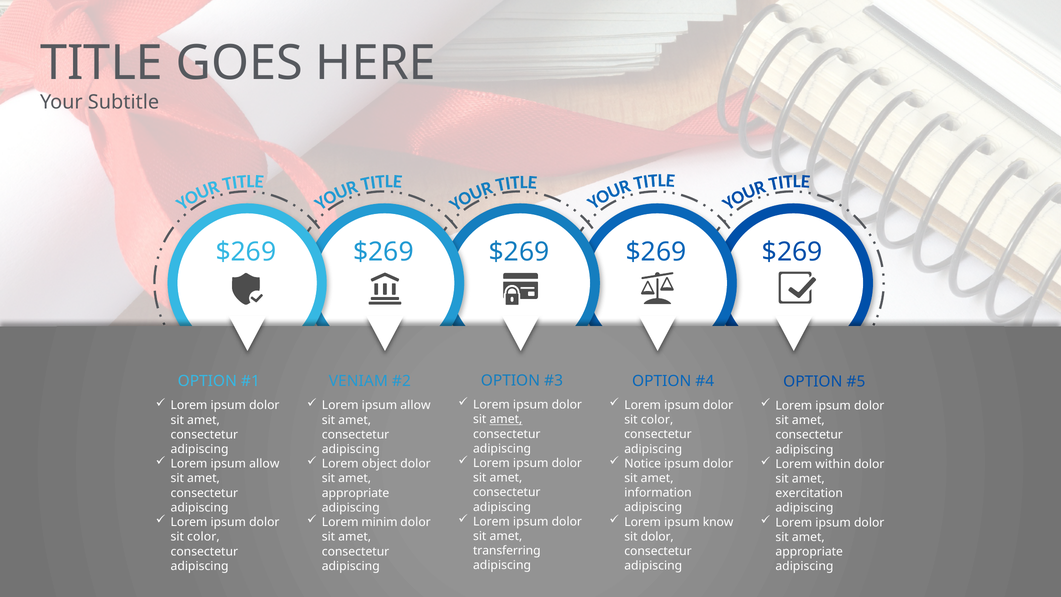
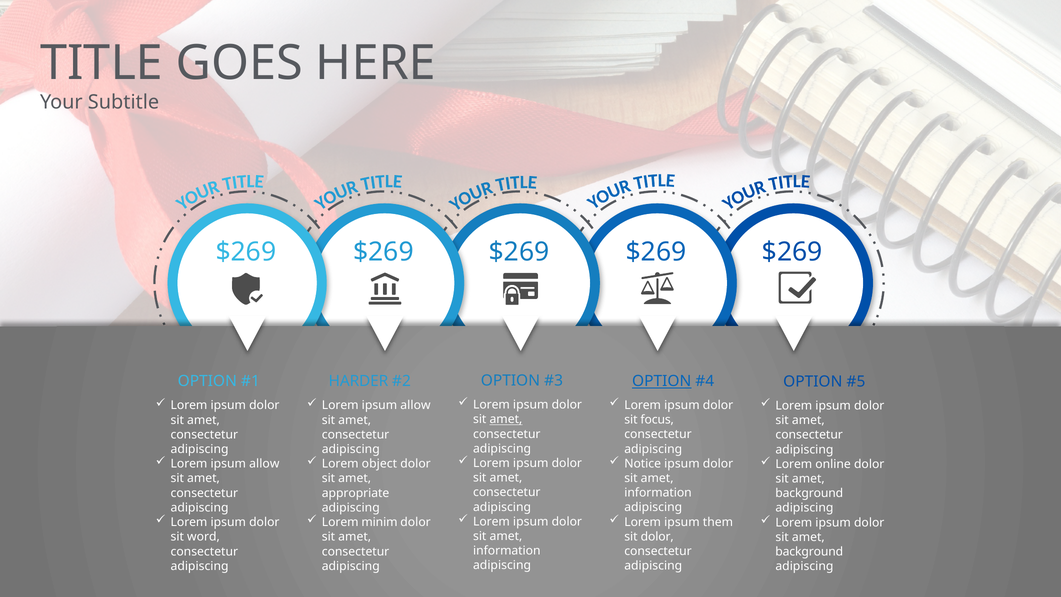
OPTION underline: none -> present (662, 381)
VENIAM: VENIAM -> HARDER (358, 381)
color: color -> focus (657, 420)
within: within -> online (833, 464)
exercitation: exercitation -> background (809, 493)
know: know -> them (718, 522)
color: color -> word (203, 537)
transferring: transferring -> information (507, 551)
appropriate: appropriate -> background (809, 552)
